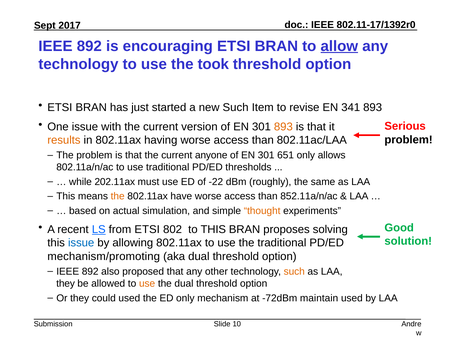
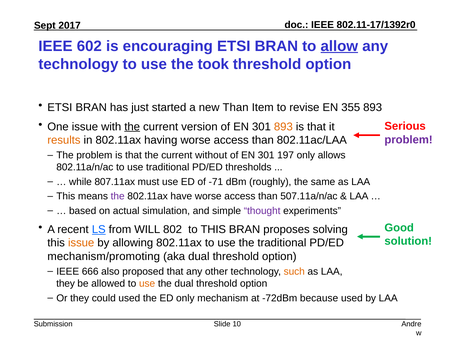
892: 892 -> 602 (89, 46)
new Such: Such -> Than (236, 108)
341: 341 -> 355 (351, 108)
the underline: none -> present (132, 127)
problem colour: black -> purple (409, 140)
anyone: anyone -> without (211, 155)
651: 651 -> 197 (286, 155)
202.11ax: 202.11ax -> 807.11ax (115, 182)
-22: -22 -> -71 (216, 182)
the colour: orange -> purple (118, 197)
852.11a/n/ac: 852.11a/n/ac -> 507.11a/n/ac (309, 197)
thought colour: orange -> purple (262, 211)
from ETSI: ETSI -> WILL (147, 230)
issue colour: blue -> orange (81, 243)
892: 892 -> 666 (90, 272)
maintain: maintain -> because (319, 298)
